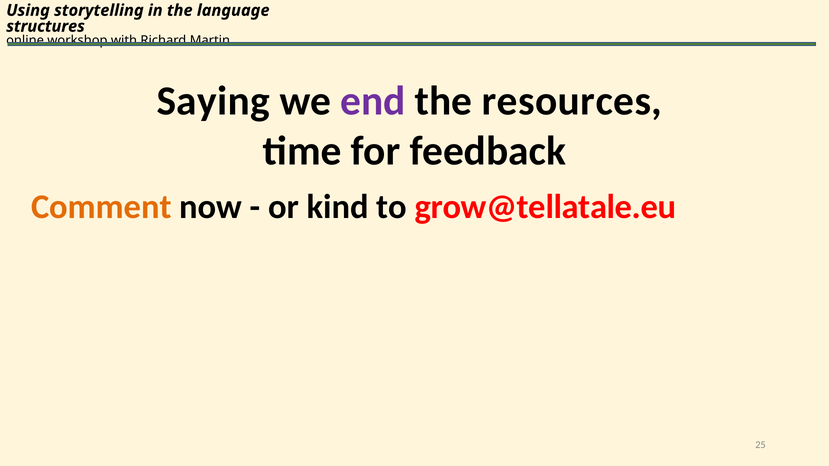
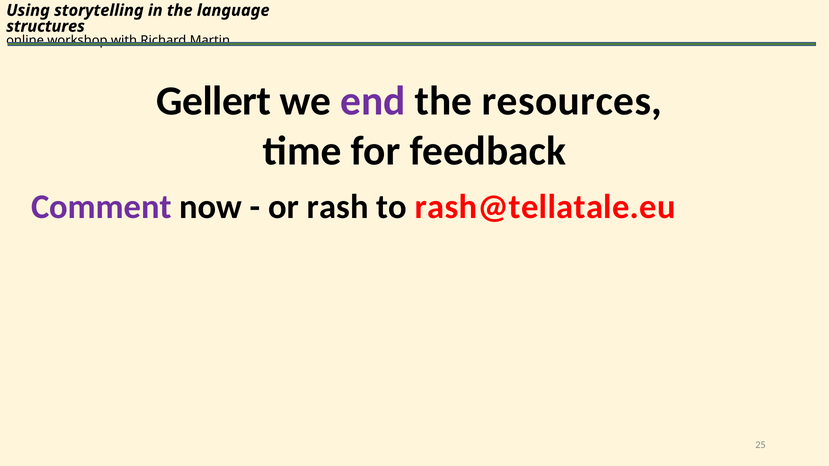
Saying: Saying -> Gellert (214, 101)
Comment colour: orange -> purple (101, 207)
kind: kind -> rash (338, 207)
grow@tellatale.eu: grow@tellatale.eu -> rash@tellatale.eu (545, 207)
